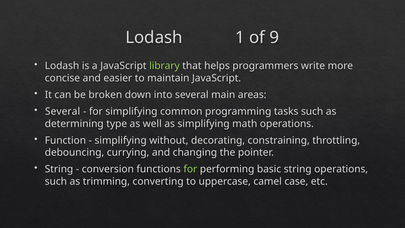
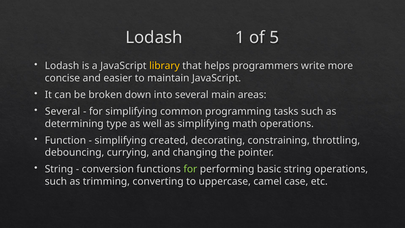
9: 9 -> 5 (274, 38)
library colour: light green -> yellow (164, 66)
without: without -> created (169, 140)
